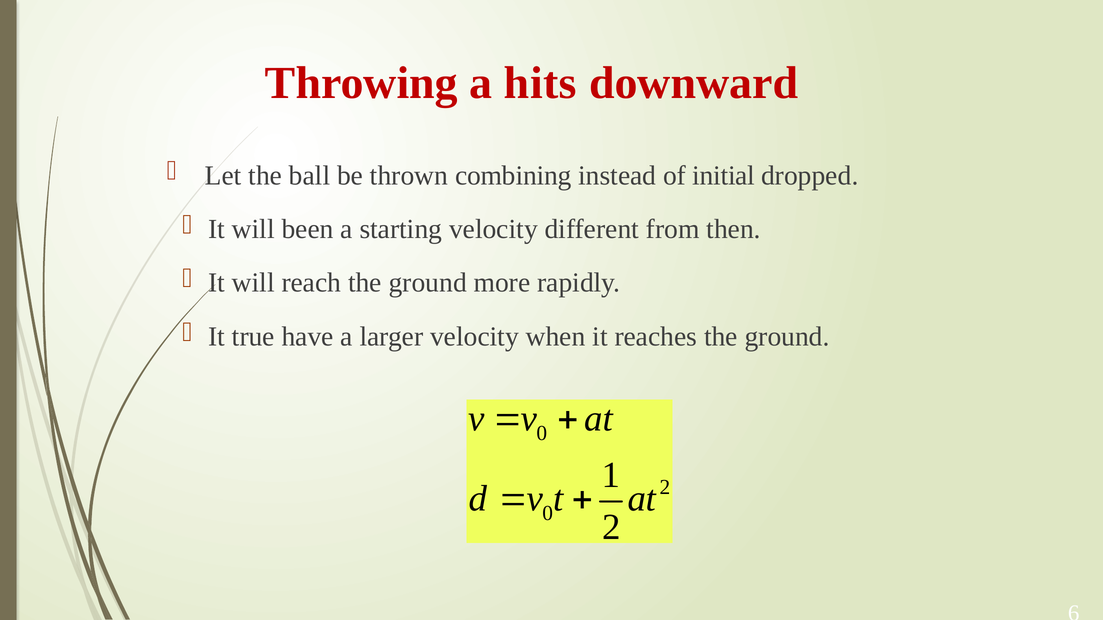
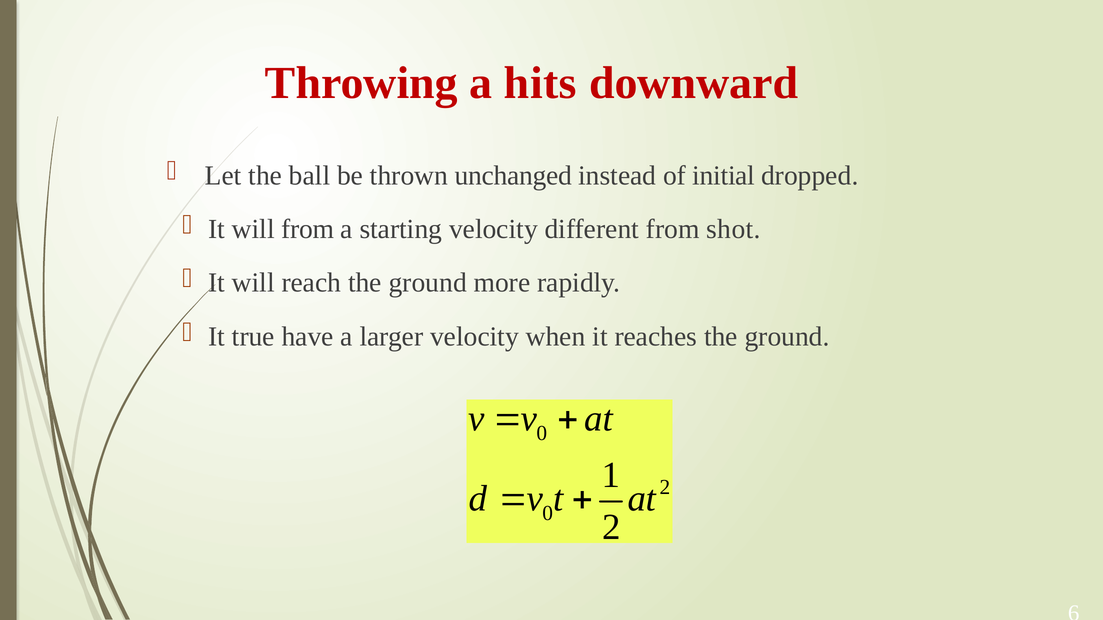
combining: combining -> unchanged (513, 176)
will been: been -> from (308, 229)
then: then -> shot (733, 229)
